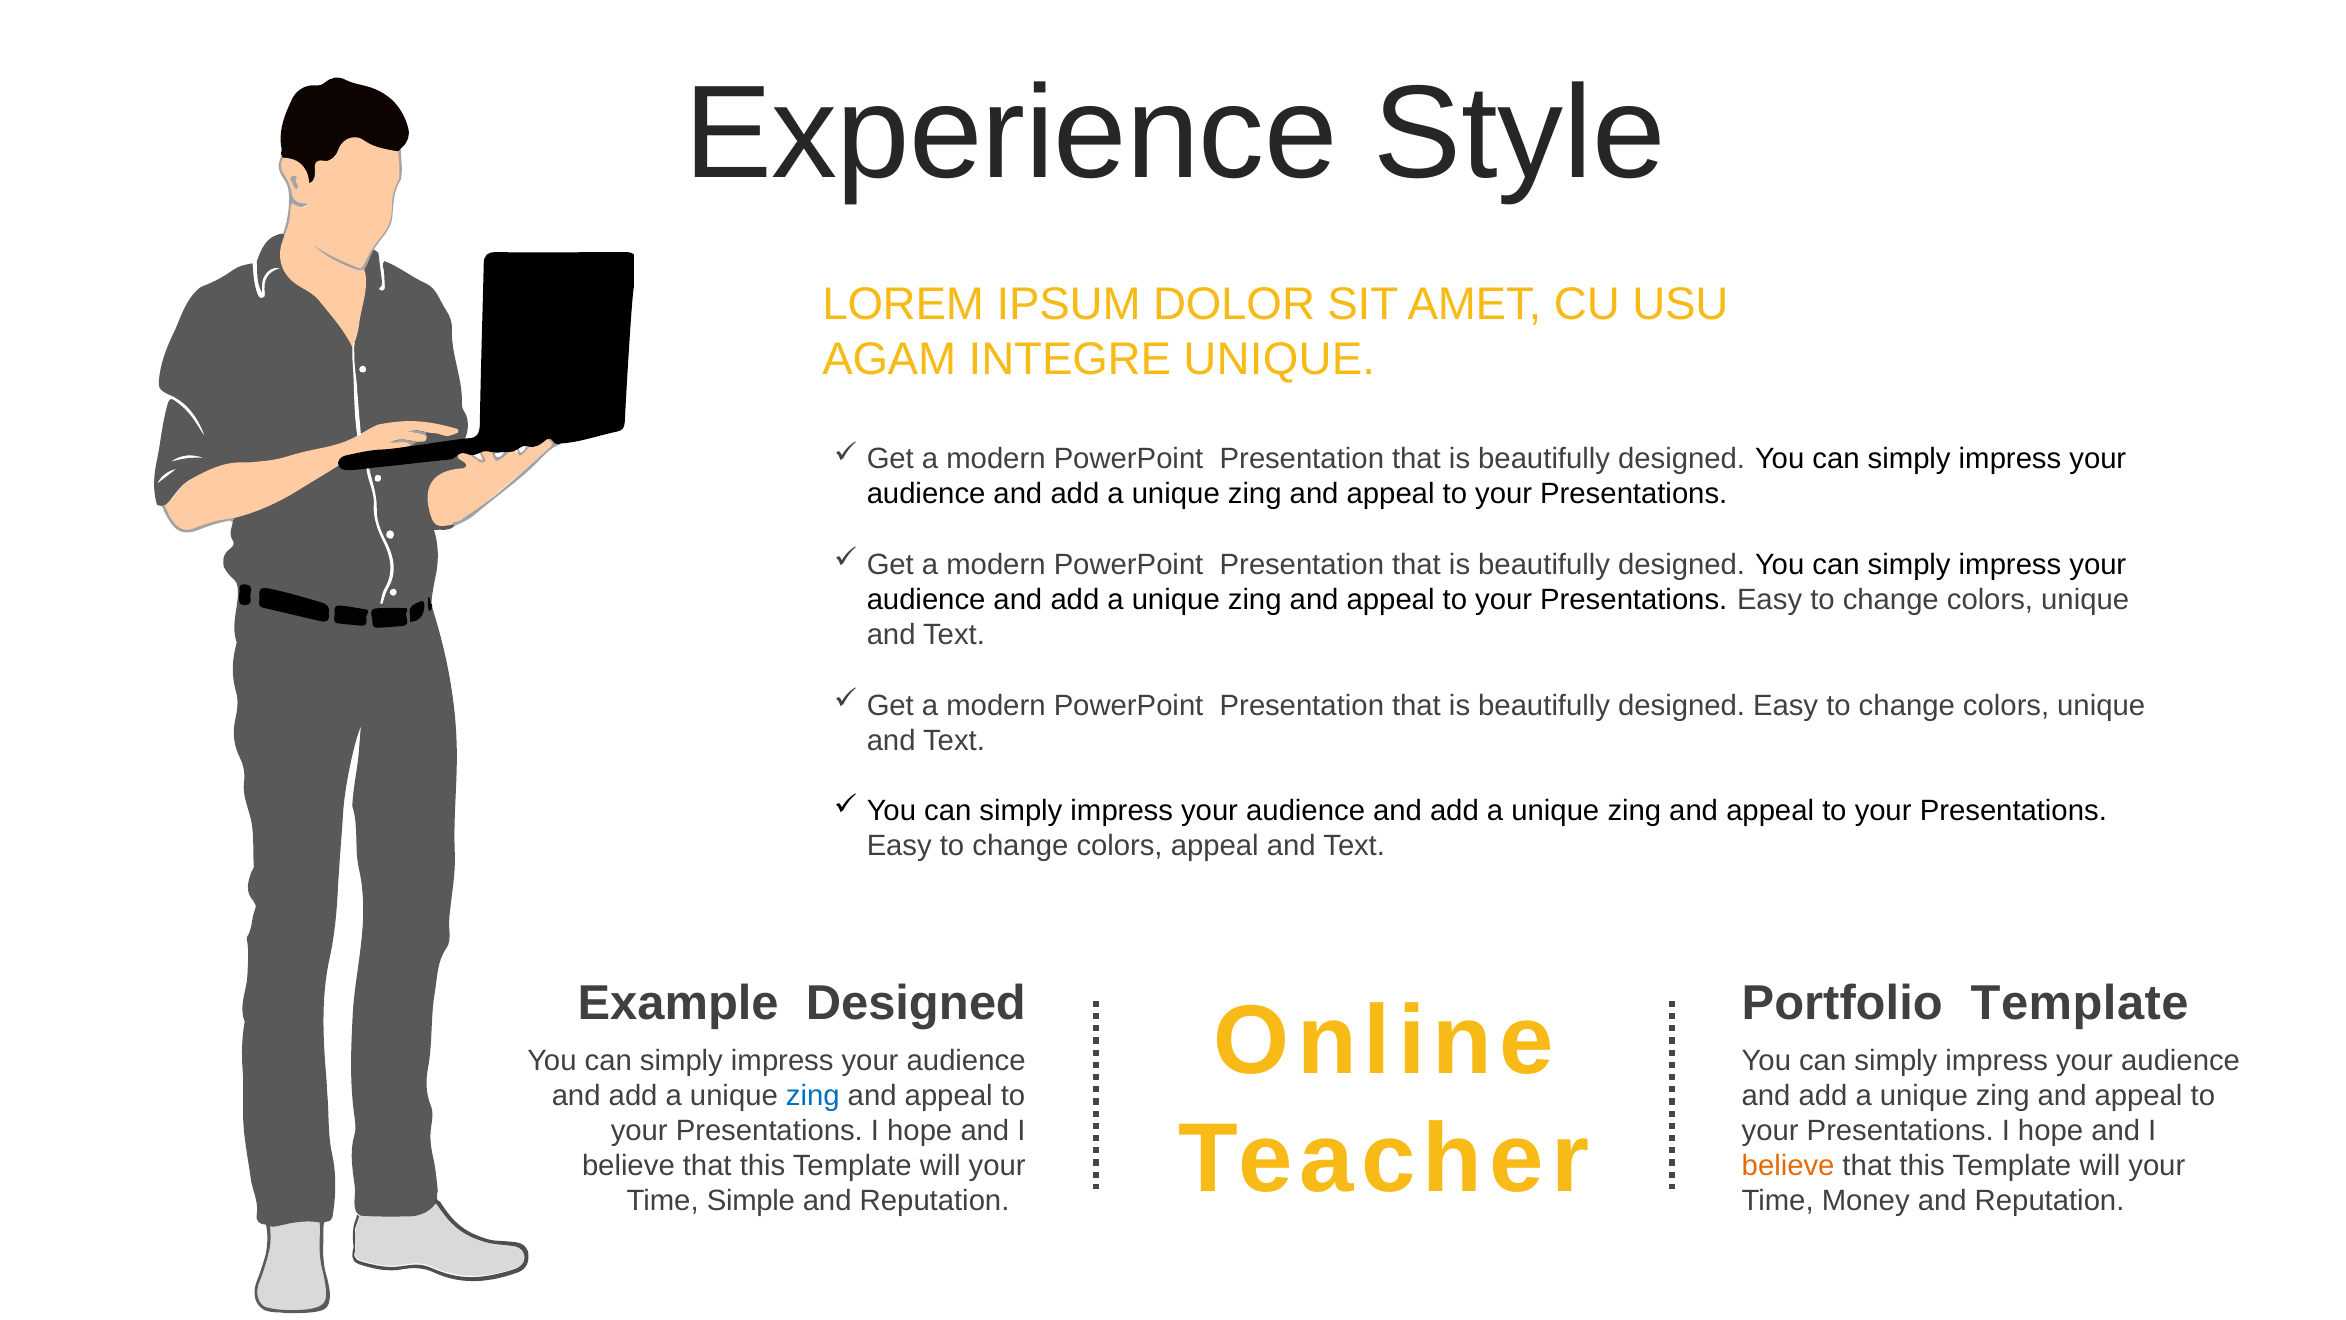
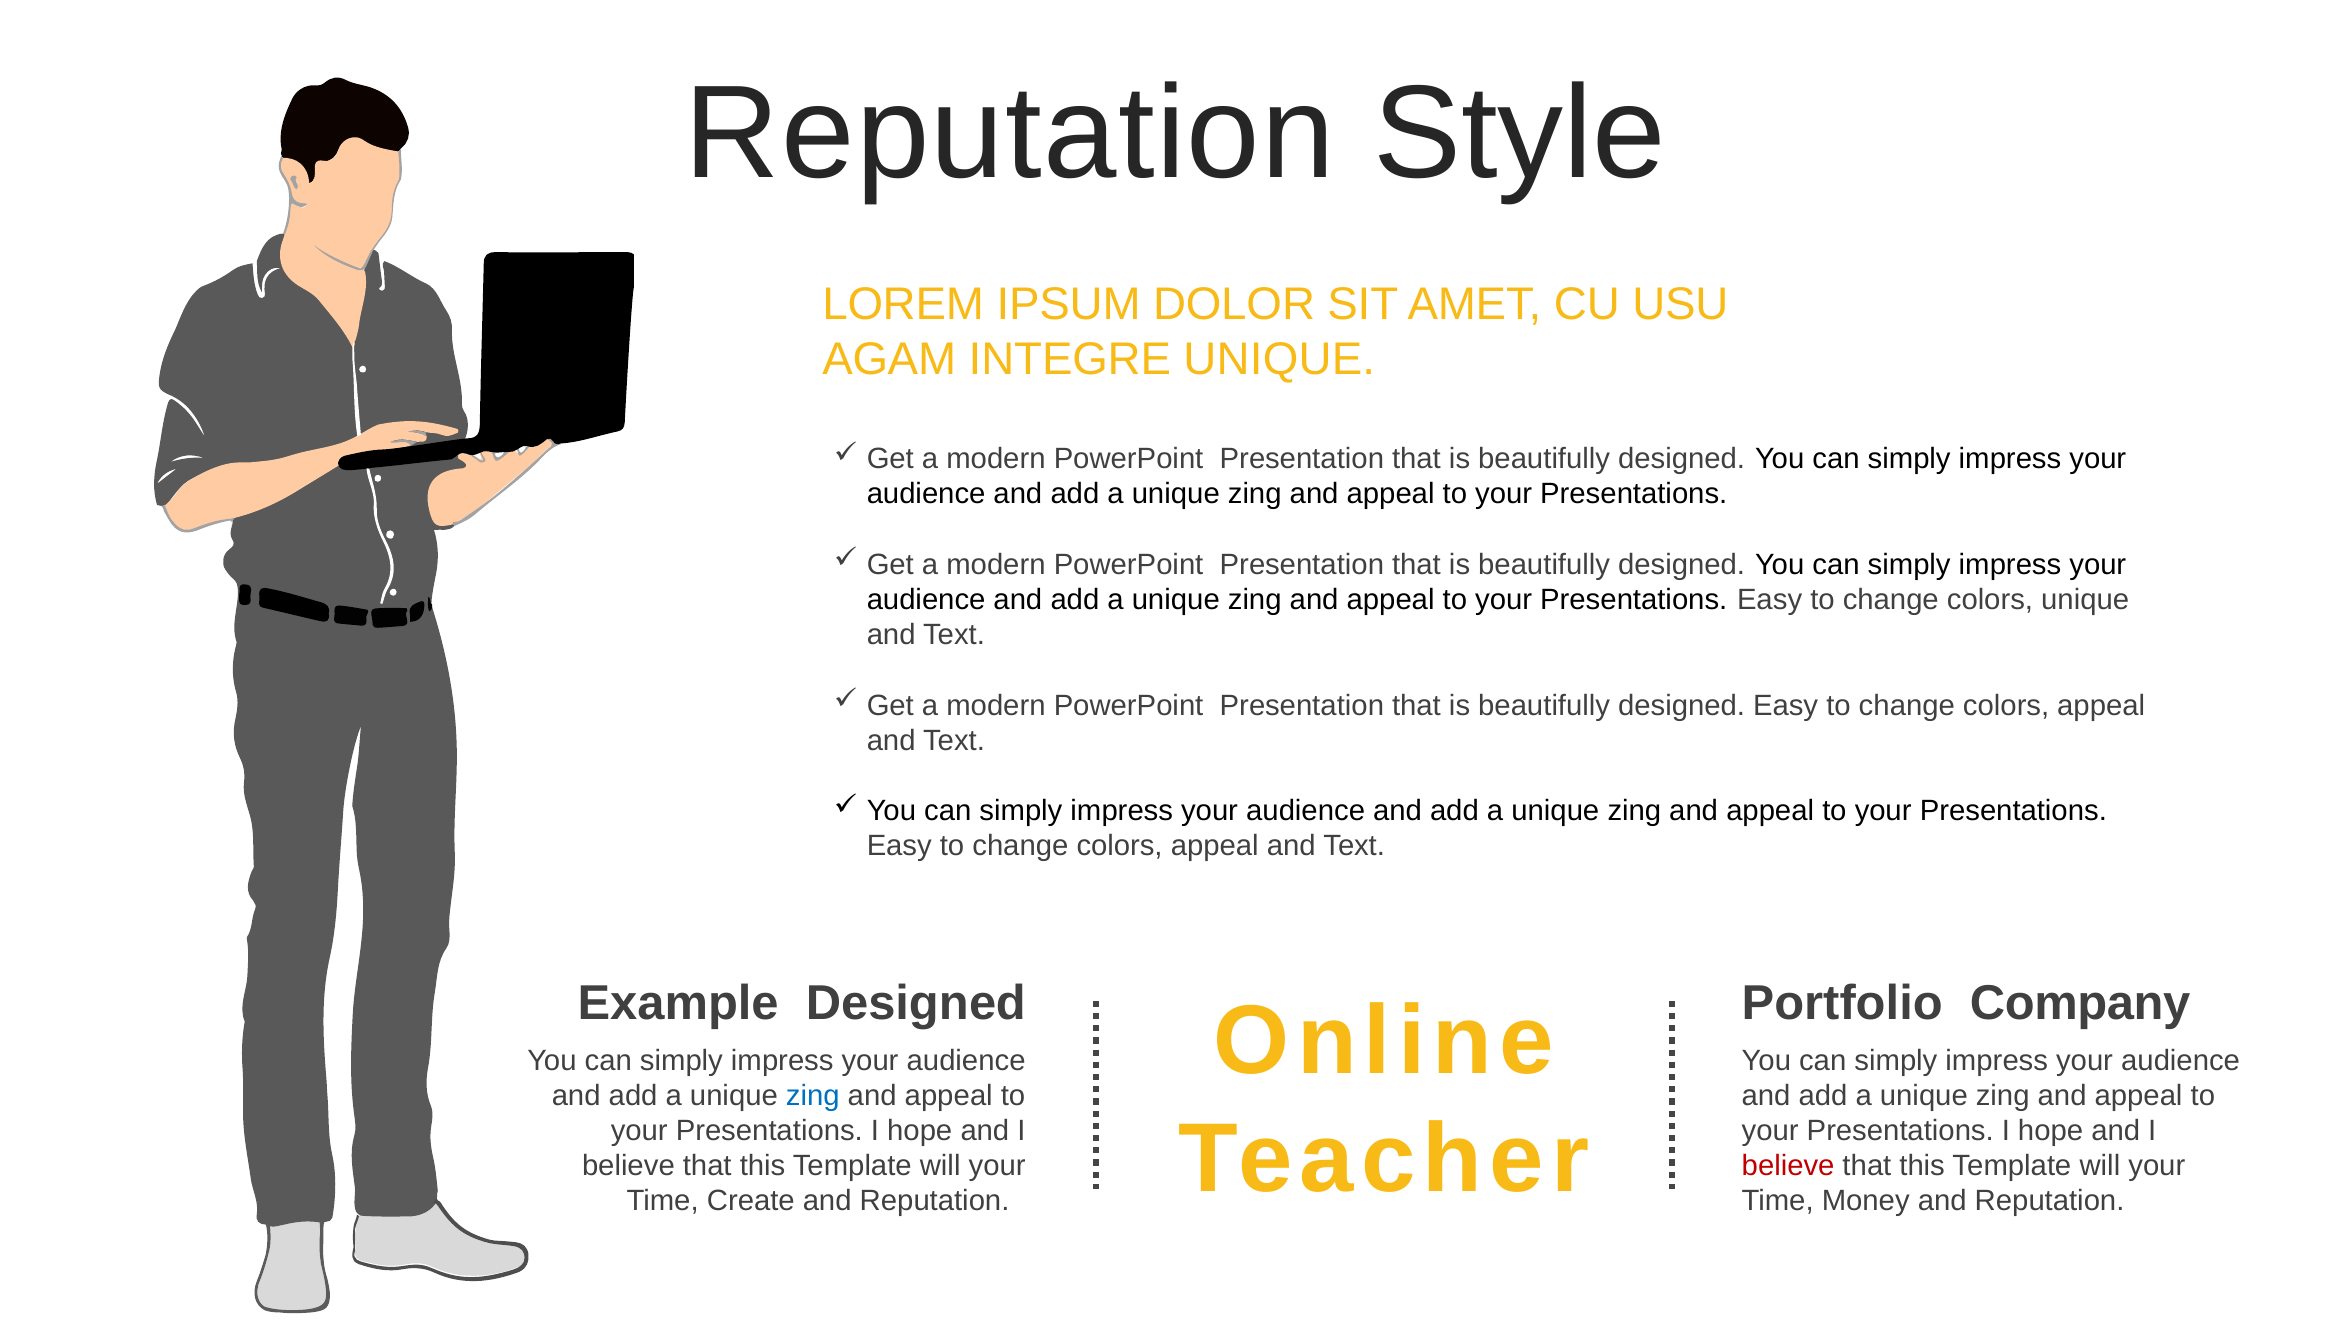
Experience: Experience -> Reputation (1010, 134)
unique: unique -> appeal (2101, 705)
Portfolio Template: Template -> Company (2080, 1003)
believe colour: orange -> red (1788, 1166)
Simple: Simple -> Create (751, 1201)
